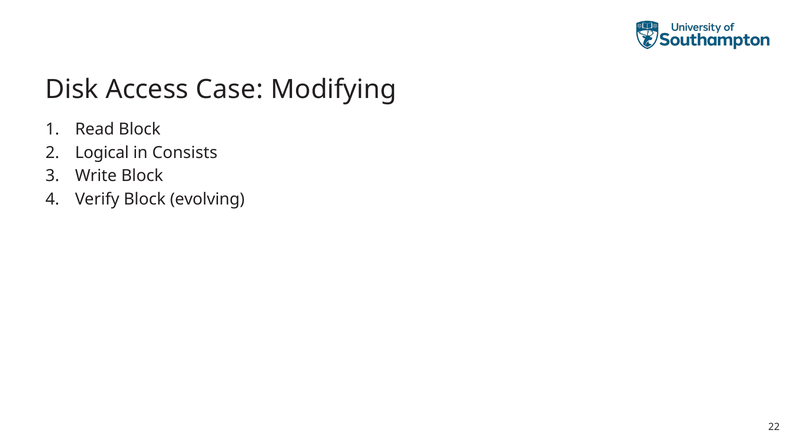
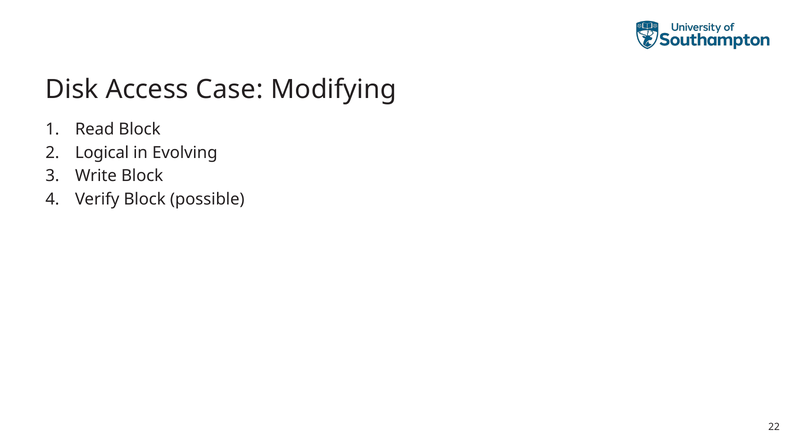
Consists: Consists -> Evolving (185, 153)
evolving: evolving -> possible (207, 199)
